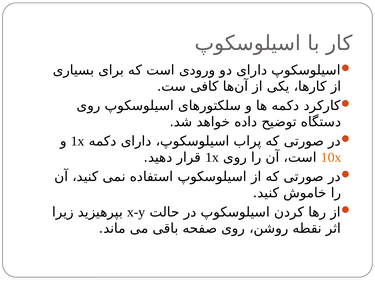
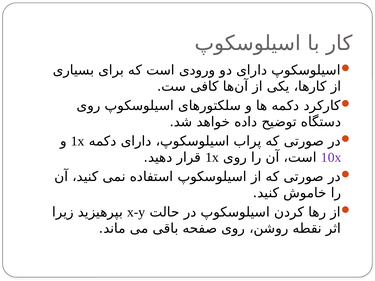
10x colour: orange -> purple (331, 158)
